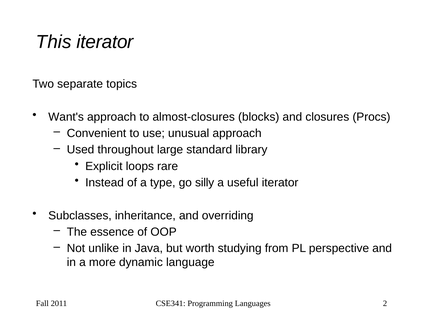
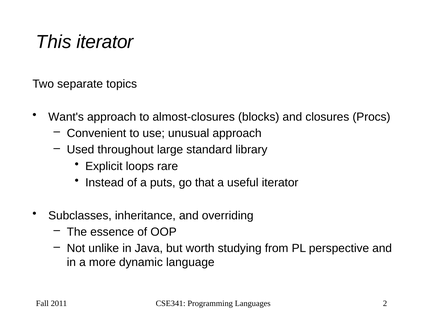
type: type -> puts (163, 183)
silly: silly -> that (205, 183)
